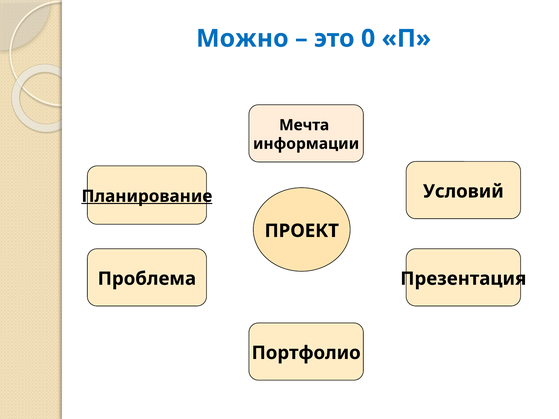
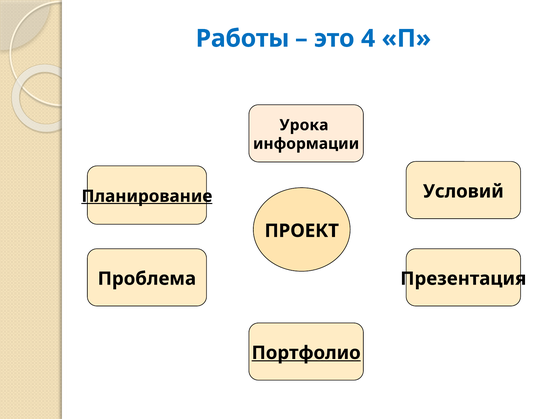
Можно: Можно -> Работы (243, 39)
0: 0 -> 4 (368, 39)
Мечта: Мечта -> Урока (304, 125)
Портфолио underline: none -> present (306, 353)
